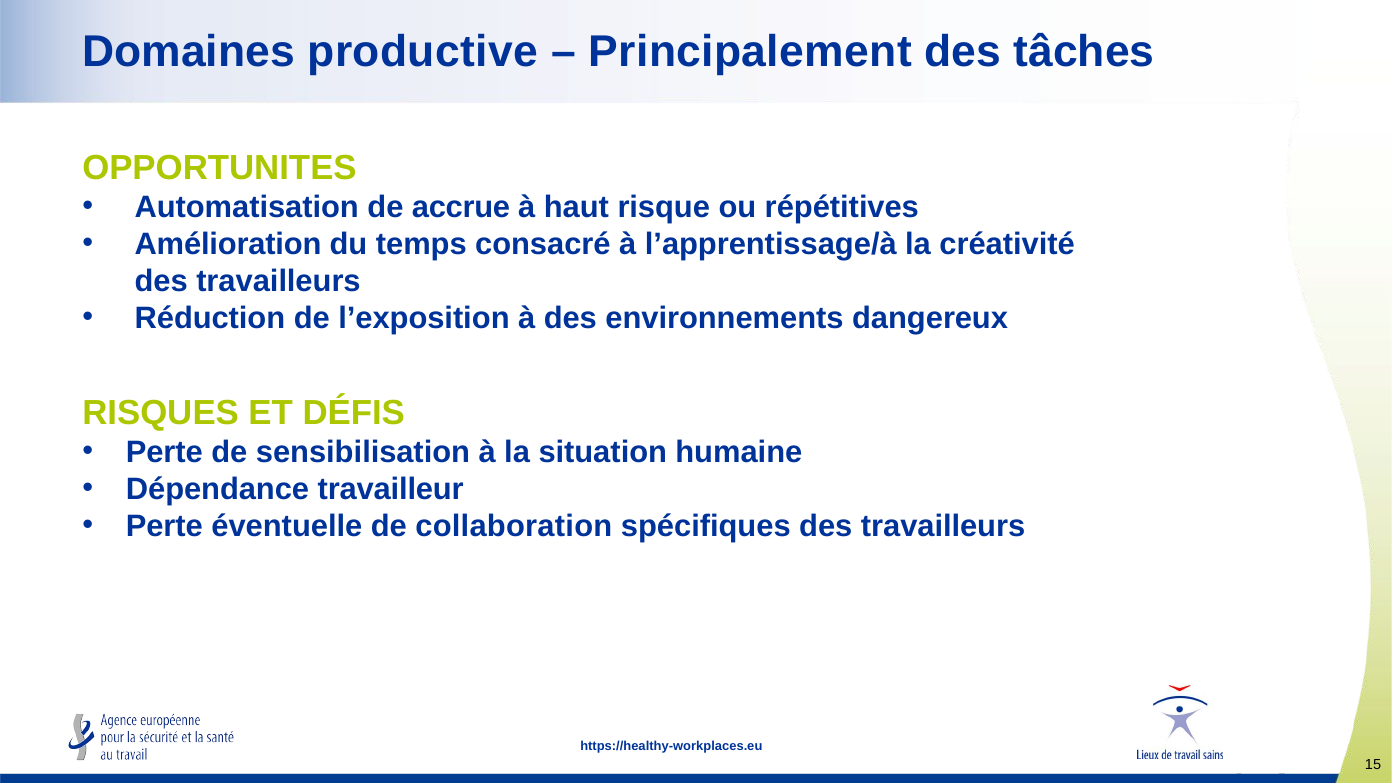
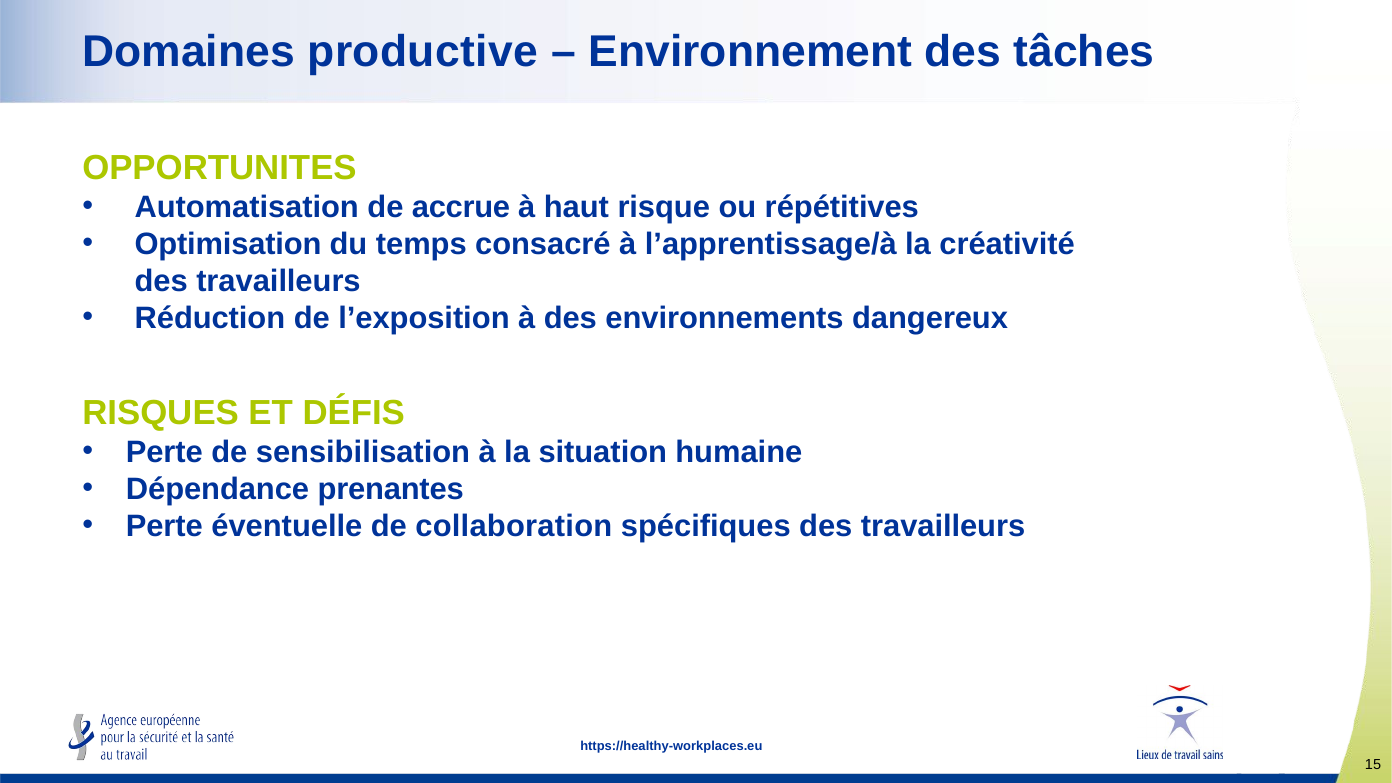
Principalement: Principalement -> Environnement (751, 52)
Amélioration: Amélioration -> Optimisation (228, 244)
travailleur: travailleur -> prenantes (391, 489)
